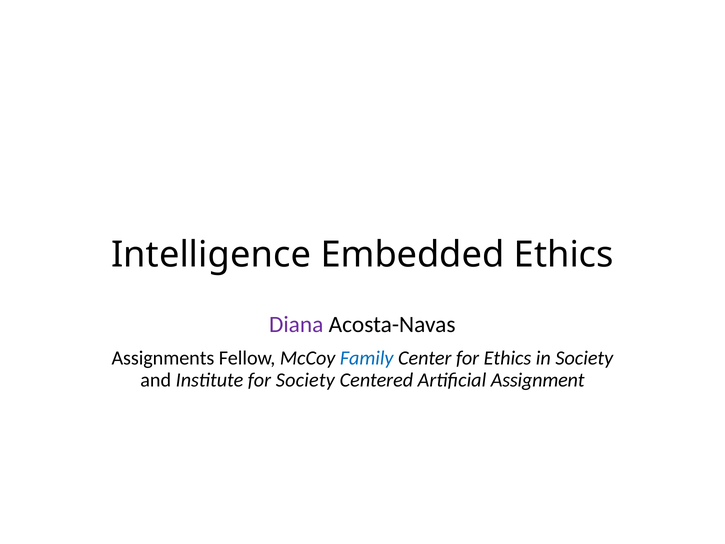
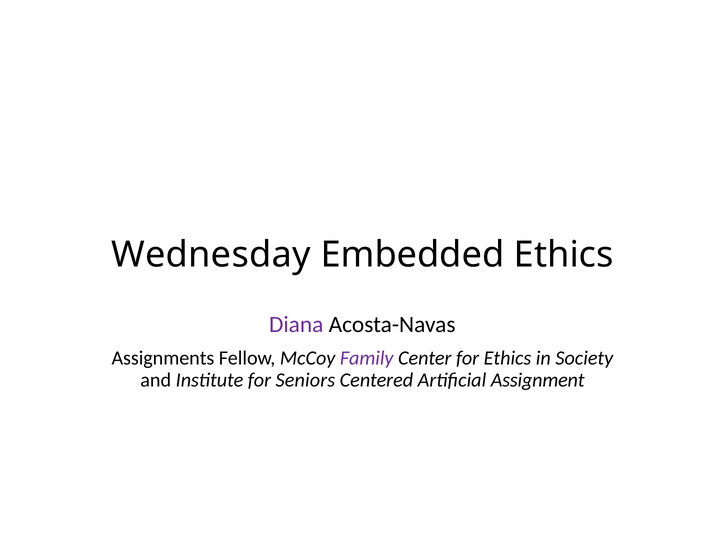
Intelligence: Intelligence -> Wednesday (211, 255)
Family colour: blue -> purple (367, 358)
for Society: Society -> Seniors (305, 380)
